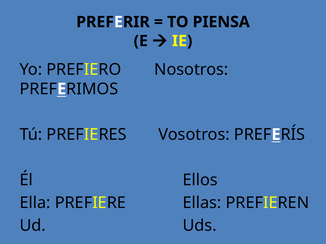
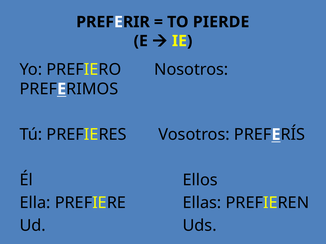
PIENSA: PIENSA -> PIERDE (221, 22)
